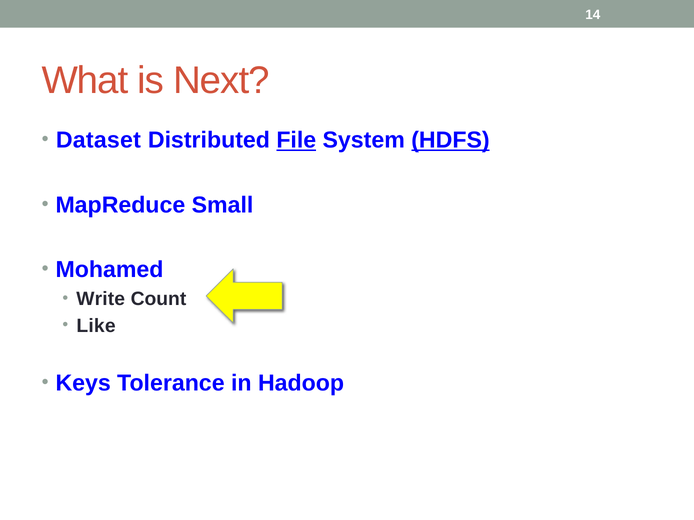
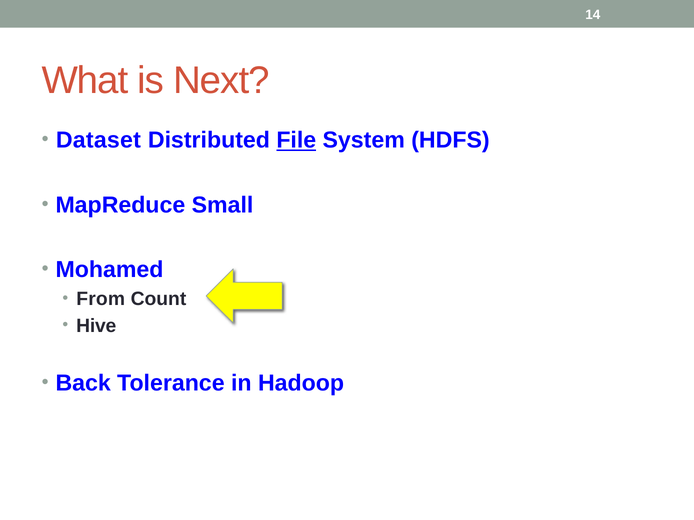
HDFS underline: present -> none (450, 140)
Write: Write -> From (101, 299)
Like: Like -> Hive (96, 326)
Keys: Keys -> Back (83, 383)
